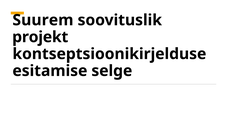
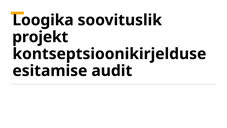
Suurem: Suurem -> Loogika (43, 20)
selge: selge -> audit (112, 71)
